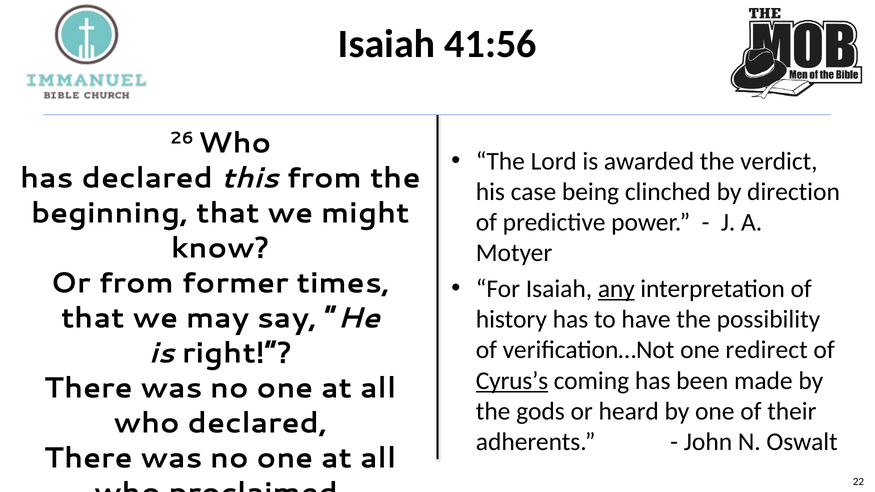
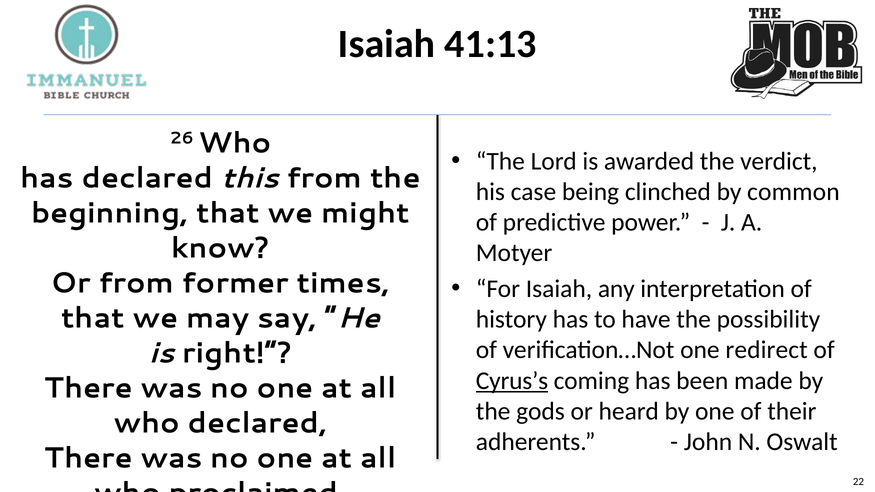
41:56: 41:56 -> 41:13 (491, 44)
direction: direction -> common (793, 192)
any underline: present -> none (616, 289)
